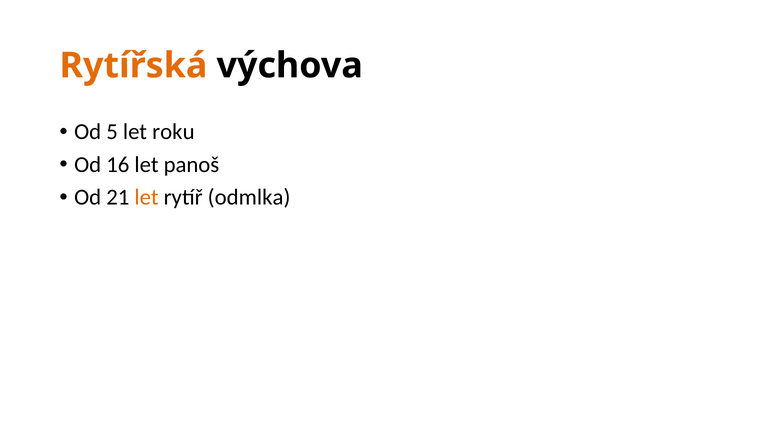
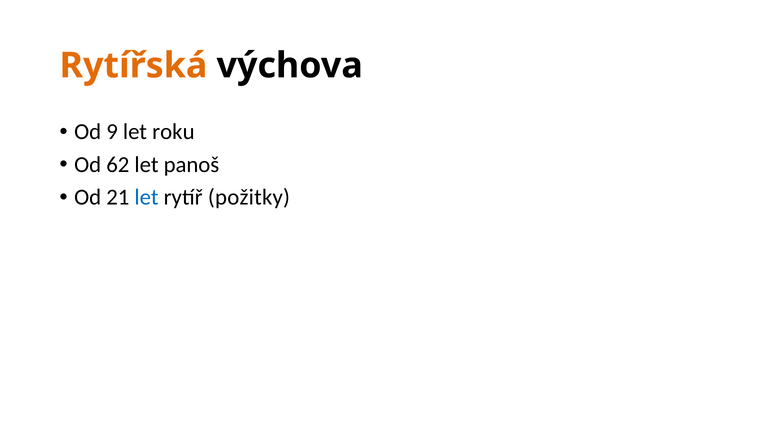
5: 5 -> 9 (112, 132)
16: 16 -> 62 (118, 165)
let colour: orange -> blue (147, 198)
odmlka: odmlka -> požitky (249, 198)
